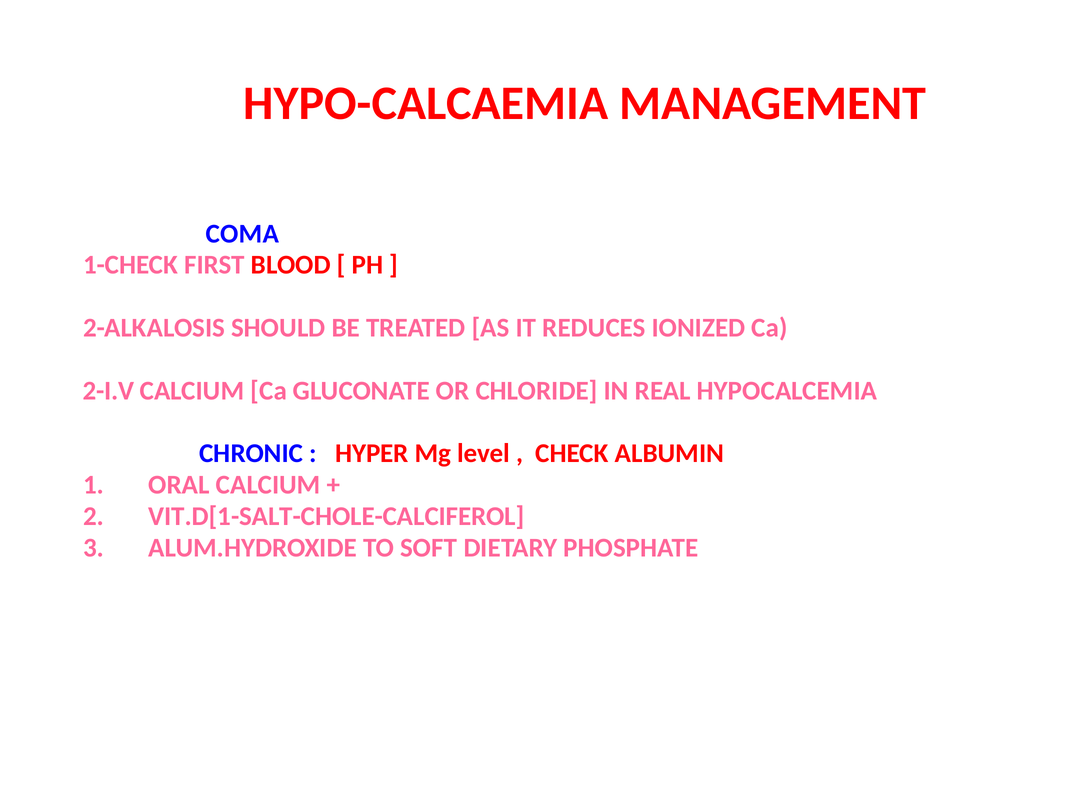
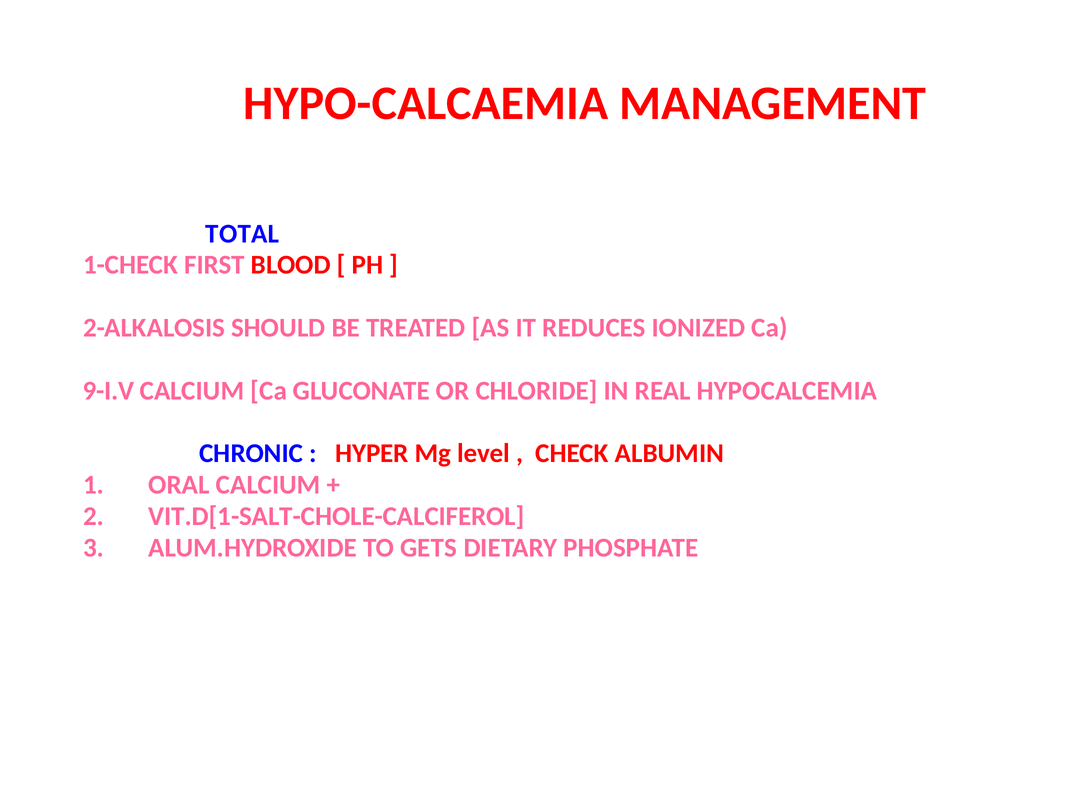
COMA: COMA -> TOTAL (242, 234)
2-I.V: 2-I.V -> 9-I.V (108, 391)
SOFT: SOFT -> GETS (429, 548)
